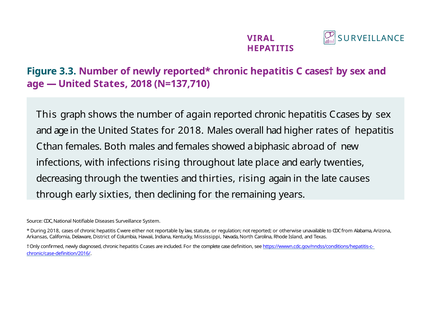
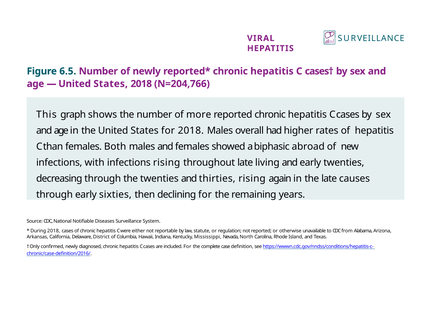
3.3: 3.3 -> 6.5 (68, 71)
N=137,710: N=137,710 -> N=204,766 (182, 84)
of again: again -> more (199, 115)
place: place -> living (267, 163)
